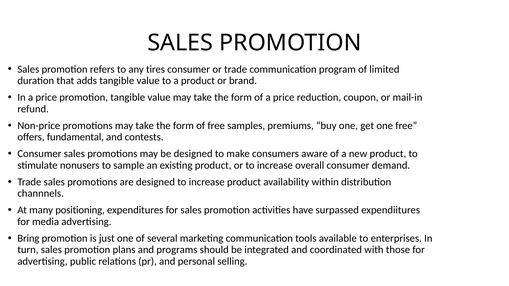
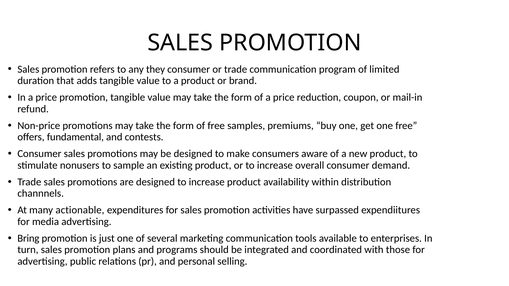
tires: tires -> they (156, 69)
positioning: positioning -> actionable (80, 210)
